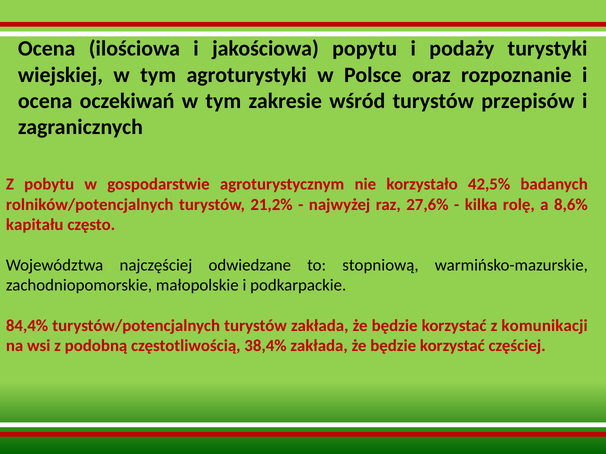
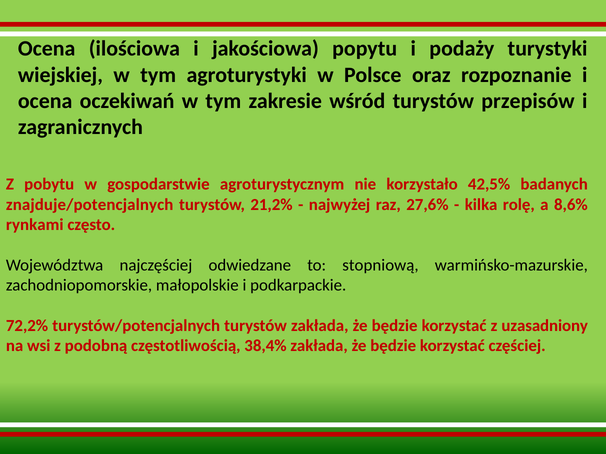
rolników/potencjalnych: rolników/potencjalnych -> znajduje/potencjalnych (90, 205)
kapitału: kapitału -> rynkami (35, 225)
84,4%: 84,4% -> 72,2% (27, 326)
komunikacji: komunikacji -> uzasadniony (545, 326)
